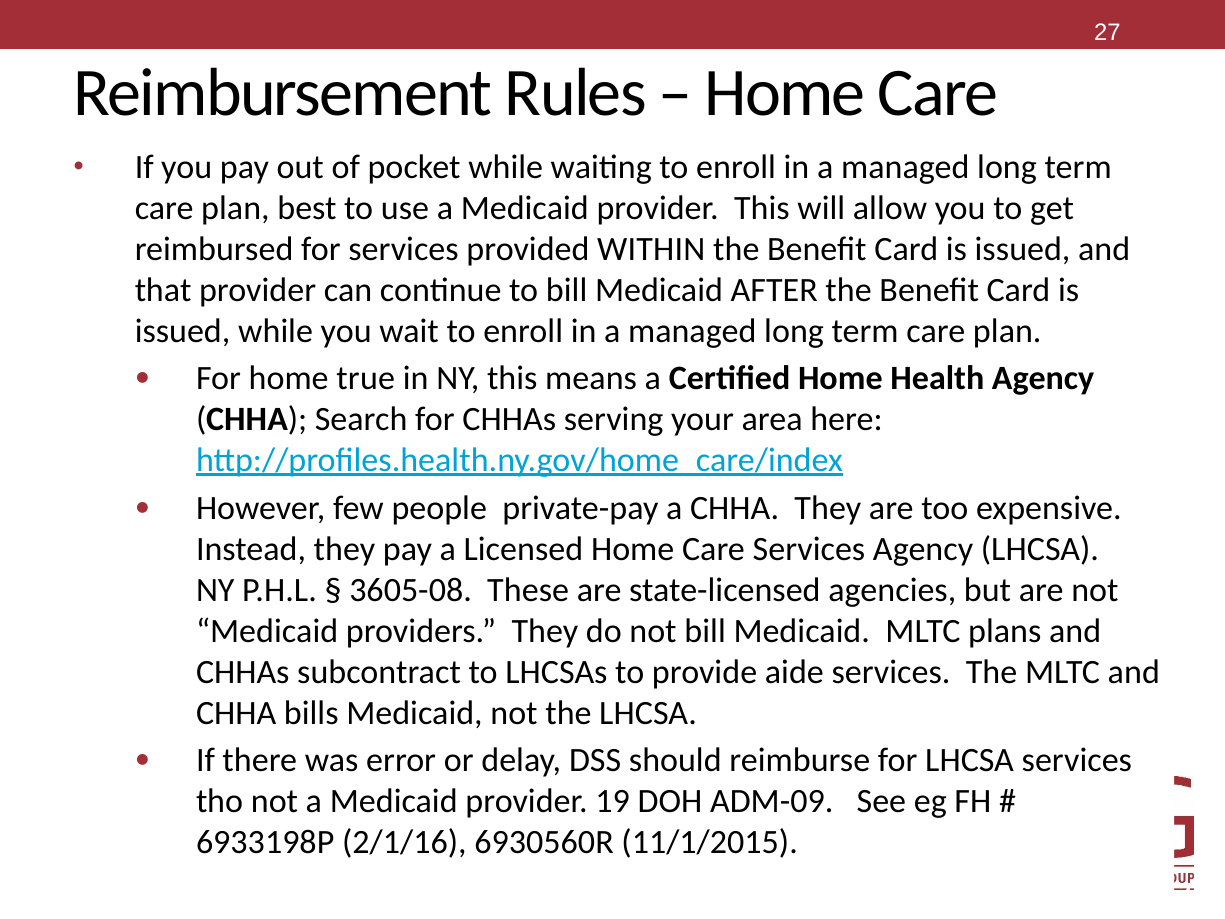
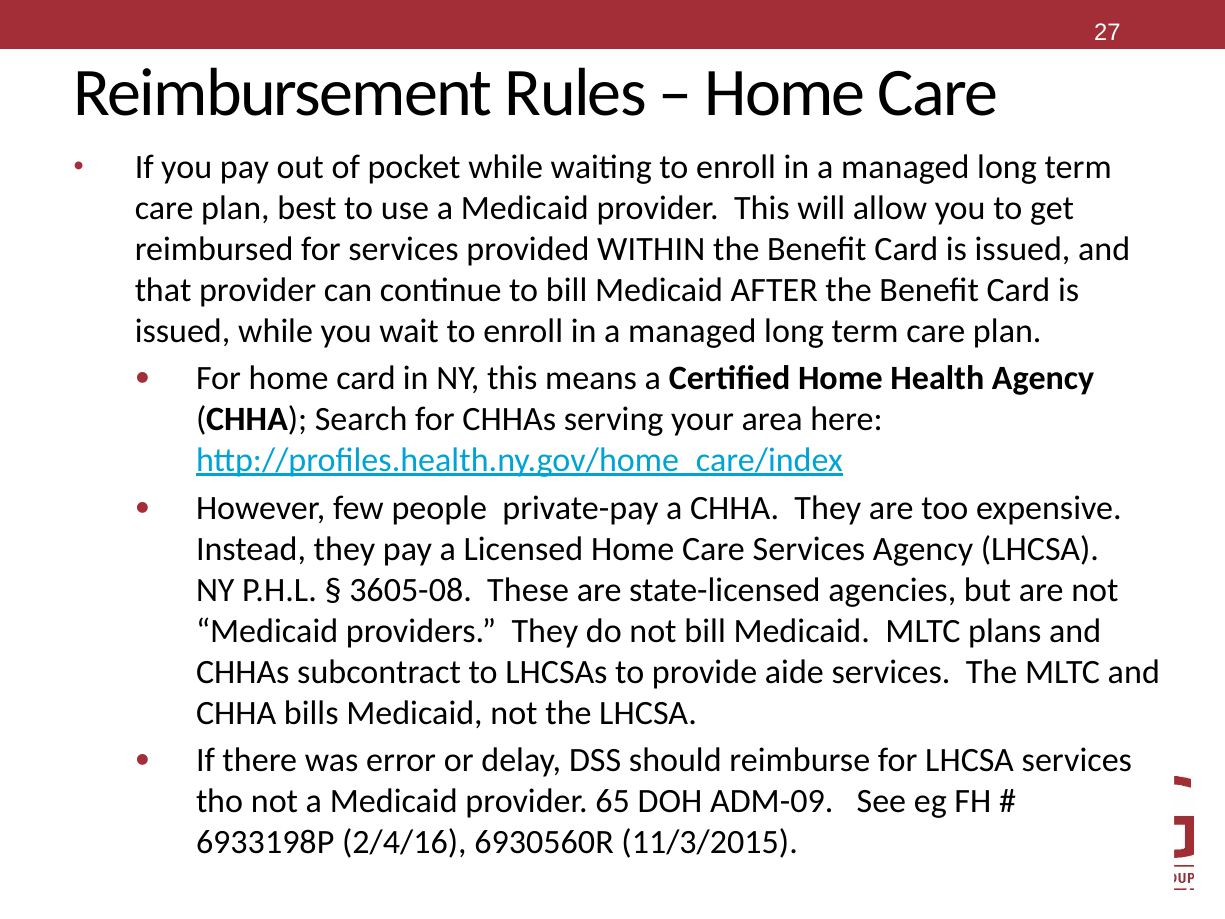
home true: true -> card (366, 378)
19: 19 -> 65 (613, 801)
2/1/16: 2/1/16 -> 2/4/16 (404, 842)
11/1/2015: 11/1/2015 -> 11/3/2015 (710, 842)
